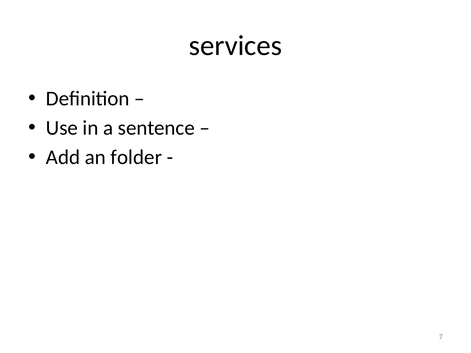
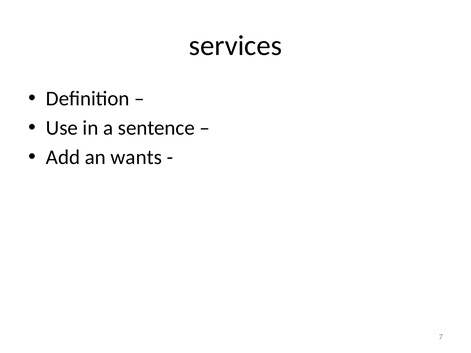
folder: folder -> wants (136, 157)
